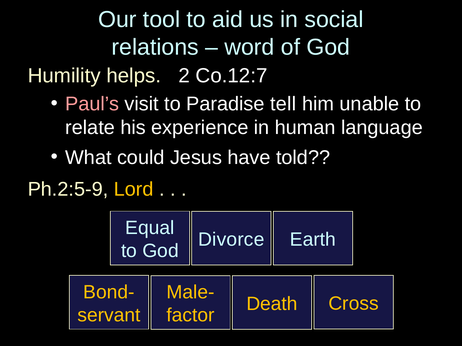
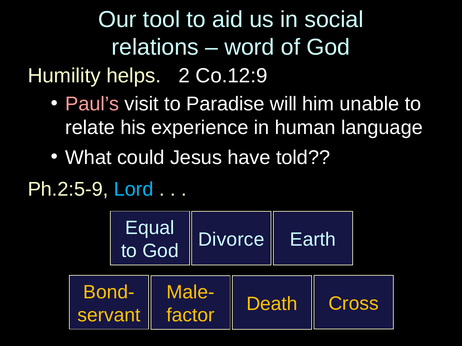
Co.12:7: Co.12:7 -> Co.12:9 (232, 76)
tell: tell -> will (283, 104)
Lord colour: yellow -> light blue (134, 189)
